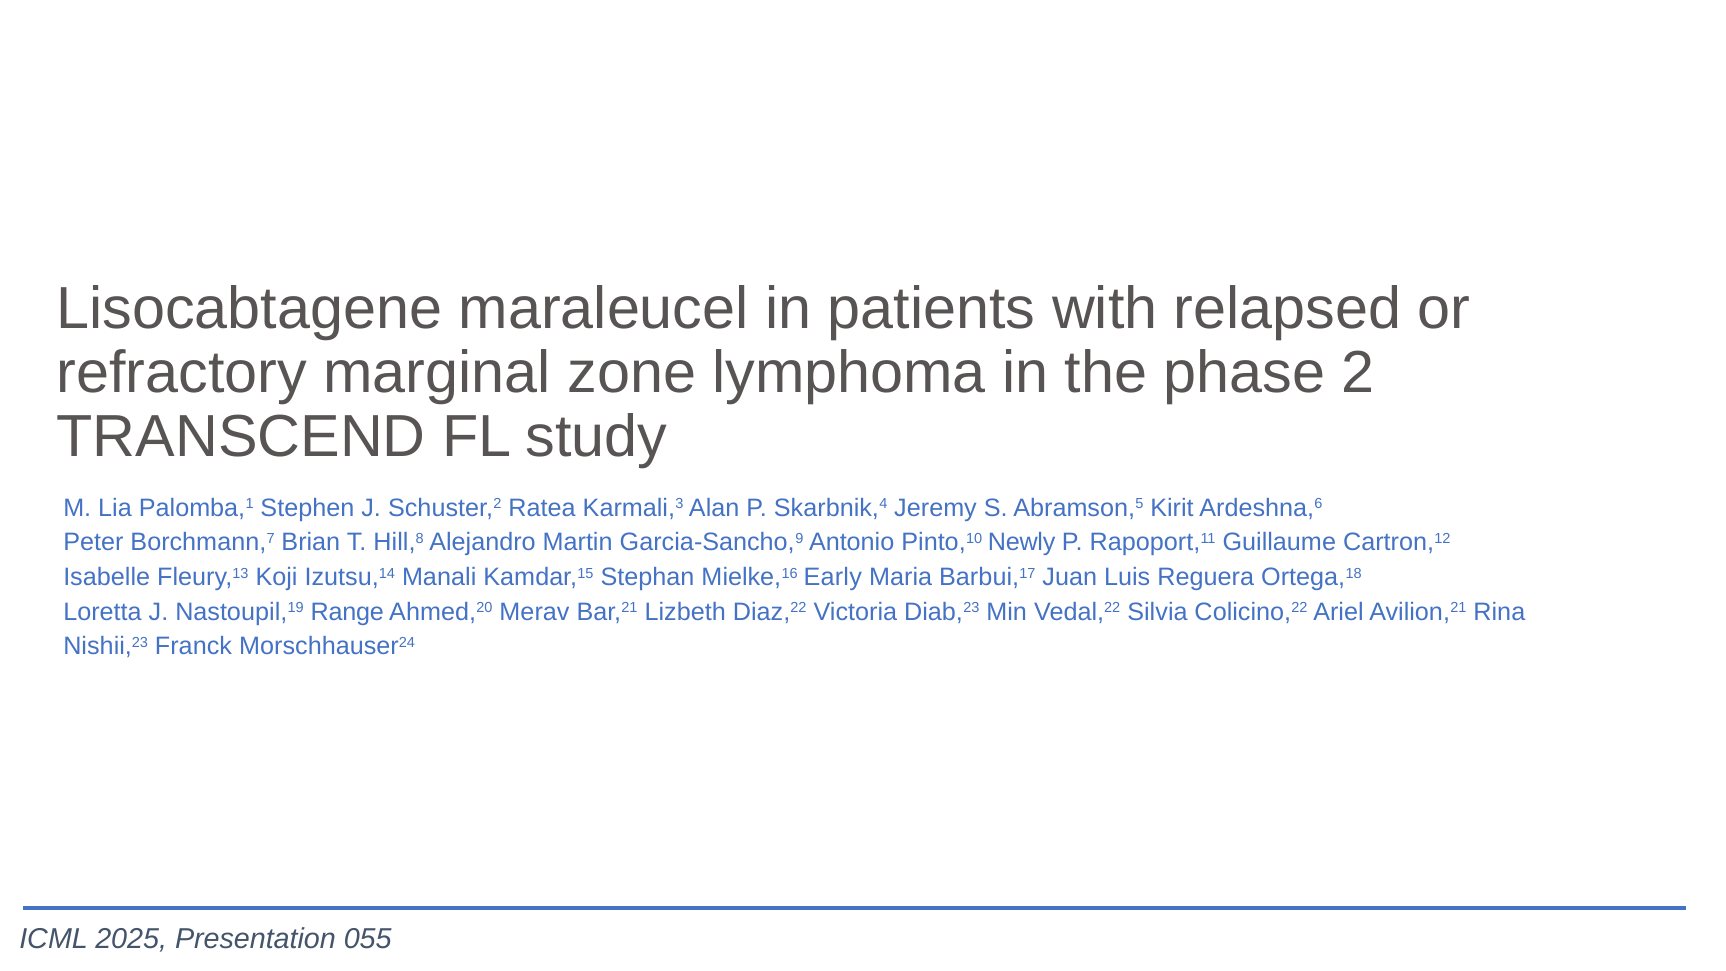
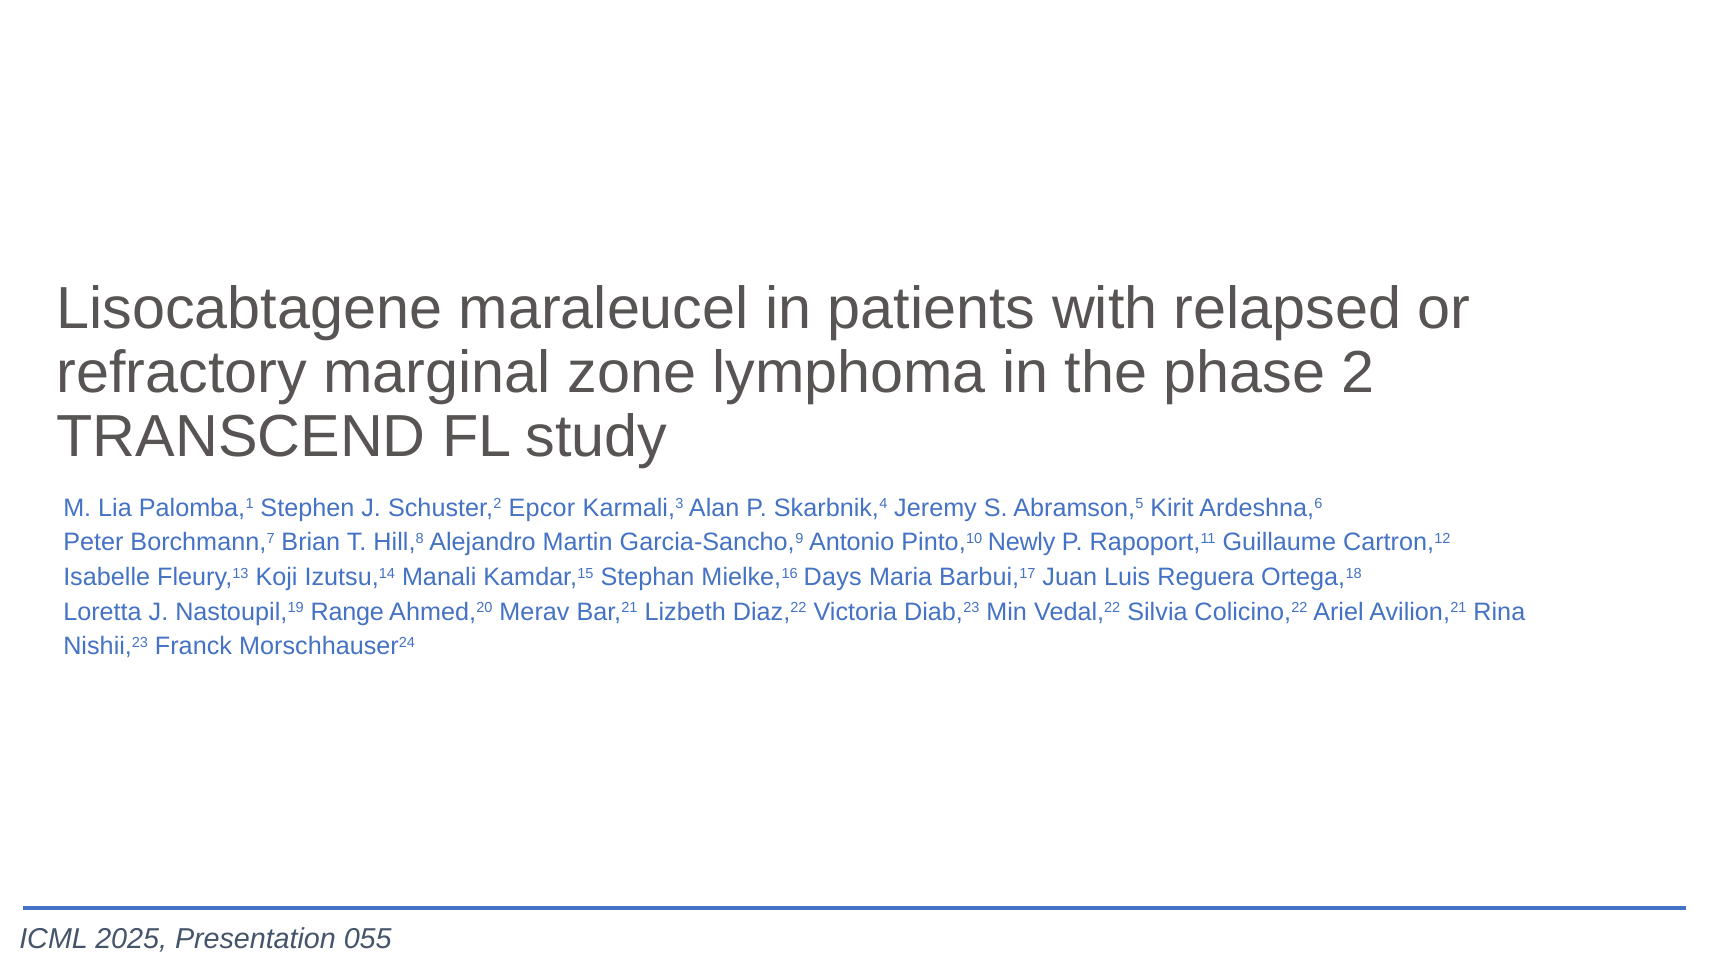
Ratea: Ratea -> Epcor (542, 508)
Early: Early -> Days (833, 577)
